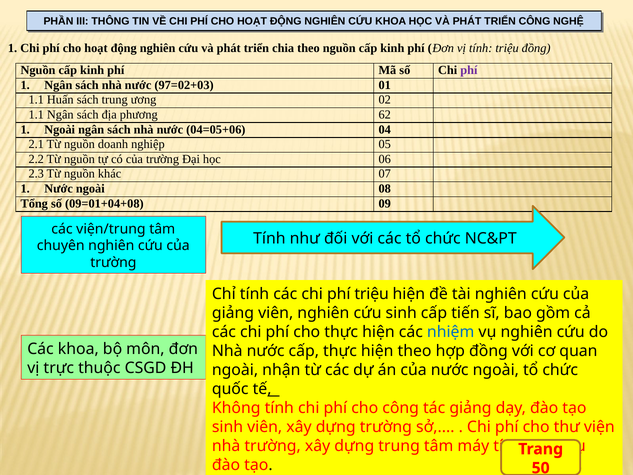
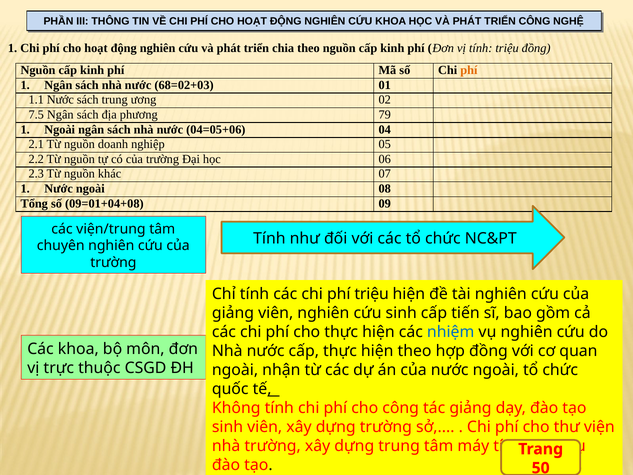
phí colour: purple -> orange (469, 70)
97=02+03: 97=02+03 -> 68=02+03 (184, 85)
1.1 Huấn: Huấn -> Nước (60, 100)
1.1: 1.1 -> 7.5 (36, 115)
62: 62 -> 79 (385, 115)
